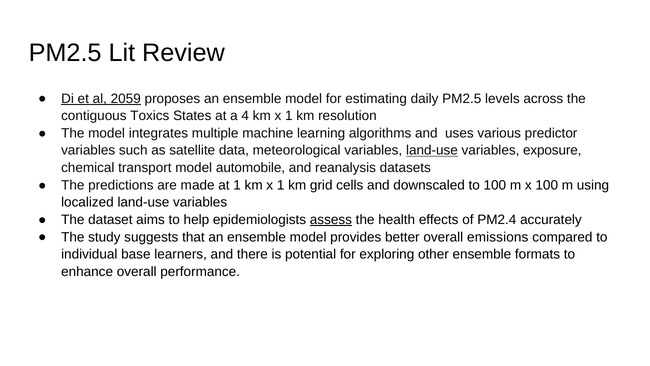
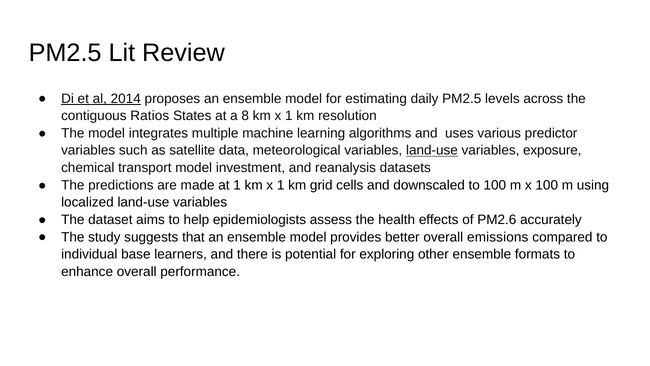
2059: 2059 -> 2014 (126, 98)
Toxics: Toxics -> Ratios (150, 116)
4: 4 -> 8 (245, 116)
automobile: automobile -> investment (250, 168)
assess underline: present -> none (331, 220)
PM2.4: PM2.4 -> PM2.6 (497, 220)
